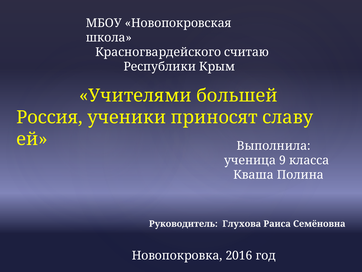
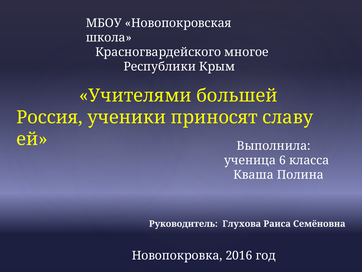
считаю: считаю -> многое (246, 52)
9: 9 -> 6 (283, 160)
